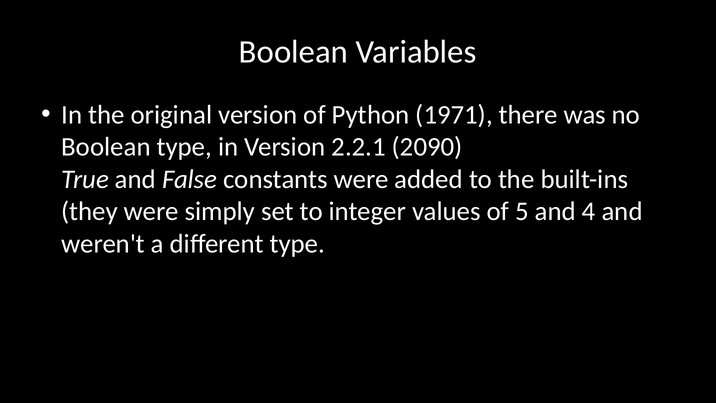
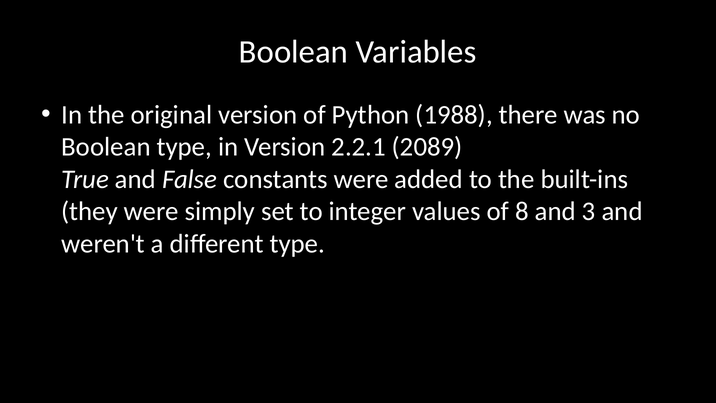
1971: 1971 -> 1988 (454, 115)
2090: 2090 -> 2089 (427, 147)
5: 5 -> 8 (522, 211)
4: 4 -> 3 (589, 211)
